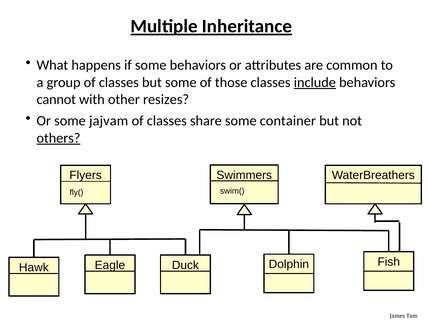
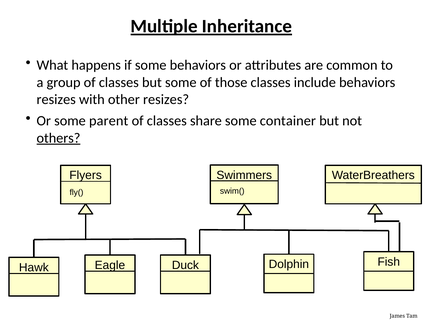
include underline: present -> none (315, 82)
cannot: cannot -> resizes (56, 99)
jajvam: jajvam -> parent (109, 121)
